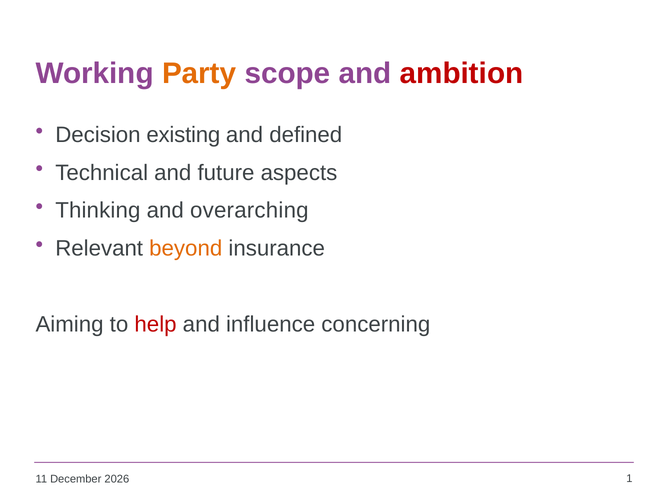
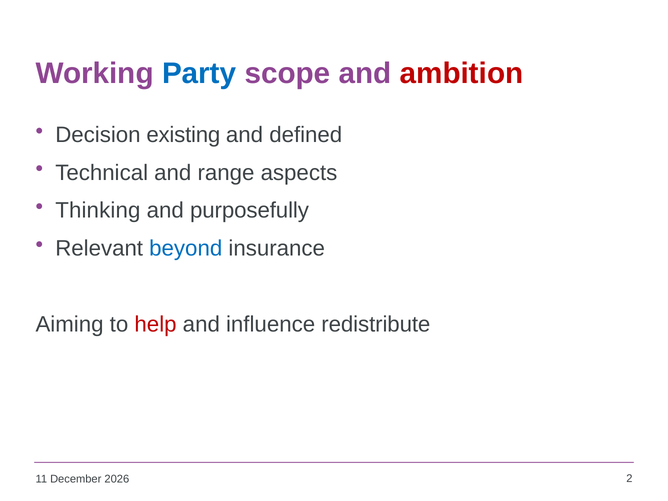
Party colour: orange -> blue (199, 73)
future: future -> range (226, 173)
overarching: overarching -> purposefully (249, 211)
beyond colour: orange -> blue (186, 248)
concerning: concerning -> redistribute (376, 324)
1: 1 -> 2 (629, 478)
